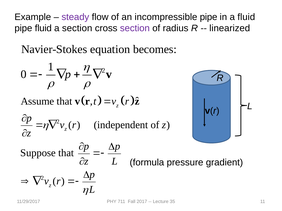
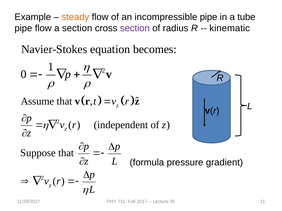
steady colour: purple -> orange (75, 17)
a fluid: fluid -> tube (246, 17)
pipe fluid: fluid -> flow (43, 28)
linearized: linearized -> kinematic (230, 28)
